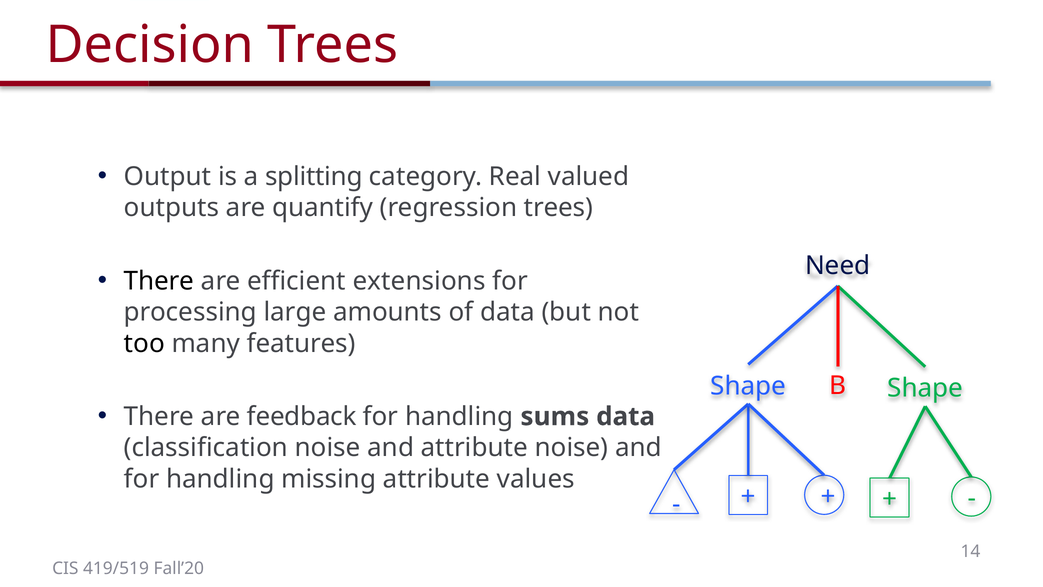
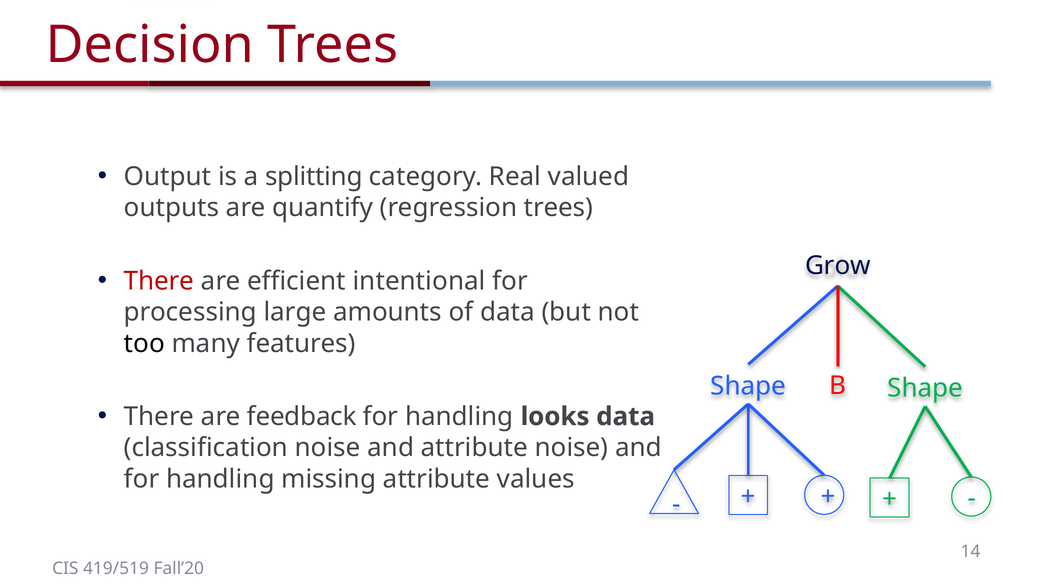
Need: Need -> Grow (838, 266)
There colour: black -> red (159, 281)
extensions: extensions -> intentional (419, 281)
sums: sums -> looks (555, 416)
